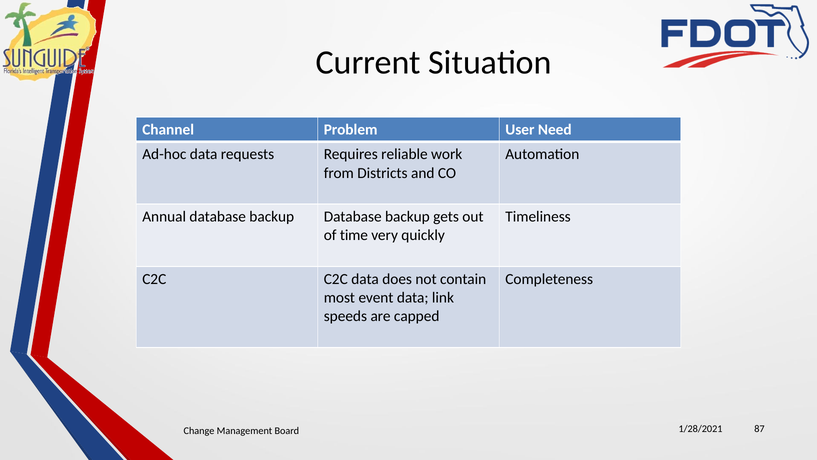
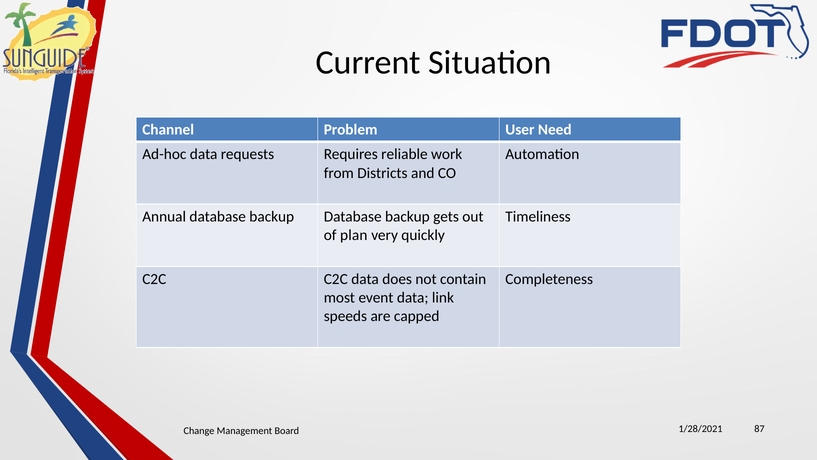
time: time -> plan (354, 235)
